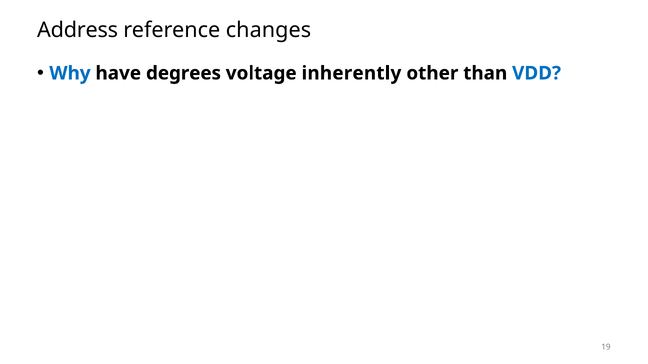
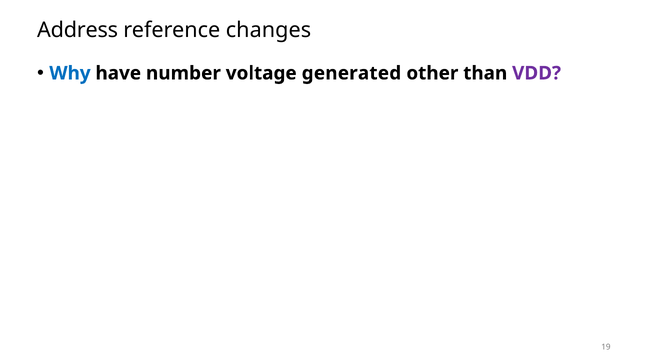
degrees: degrees -> number (183, 73)
inherently: inherently -> generated (351, 73)
VDD colour: blue -> purple (537, 73)
